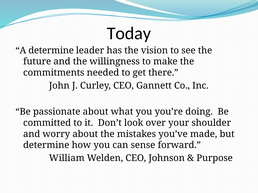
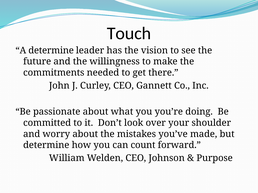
Today: Today -> Touch (129, 33)
sense: sense -> count (143, 145)
